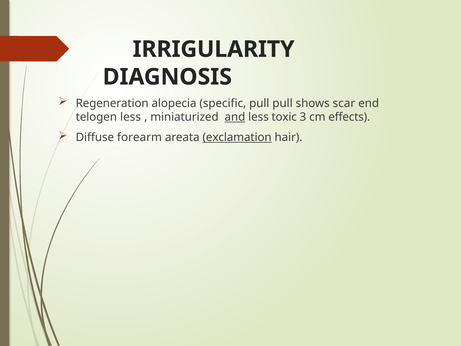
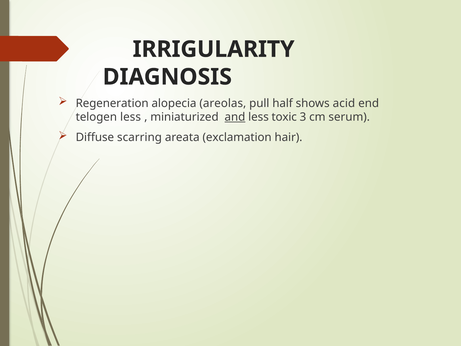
specific: specific -> areolas (223, 103)
pull pull: pull -> half (283, 103)
scar: scar -> acid (344, 103)
effects: effects -> serum (349, 117)
forearm: forearm -> scarring (139, 137)
exclamation underline: present -> none (237, 137)
